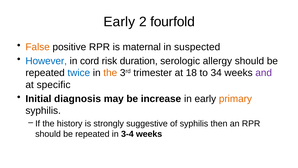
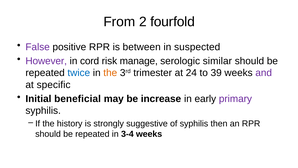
Early: Early -> From (119, 22)
False colour: orange -> purple (38, 47)
maternal: maternal -> between (142, 47)
However colour: blue -> purple (46, 61)
duration: duration -> manage (139, 61)
allergy: allergy -> similar (217, 61)
18: 18 -> 24 (191, 73)
34: 34 -> 39 (216, 73)
diagnosis: diagnosis -> beneficial (78, 99)
primary colour: orange -> purple (235, 99)
